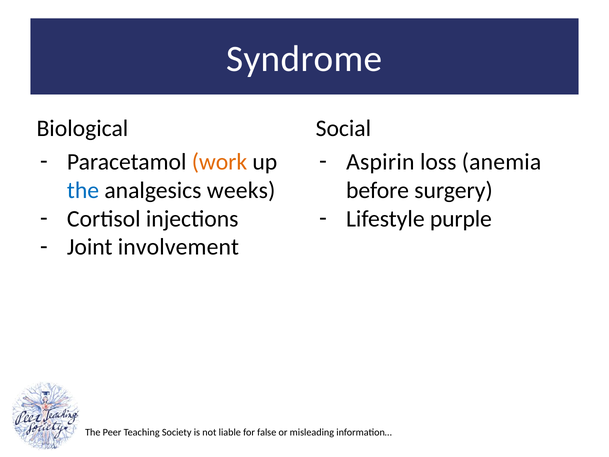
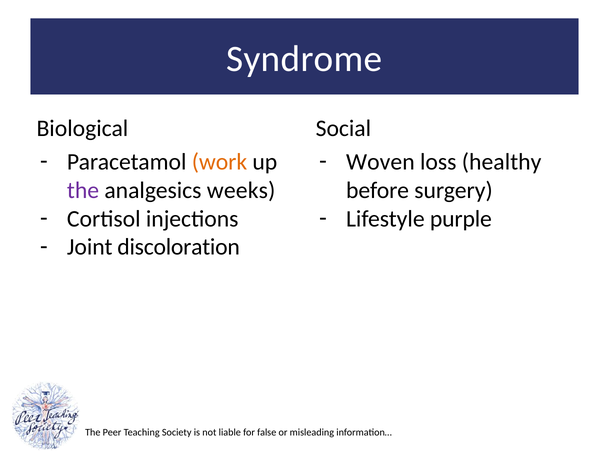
Aspirin: Aspirin -> Woven (380, 162)
anemia: anemia -> healthy (502, 162)
the colour: blue -> purple (83, 190)
involvement: involvement -> discoloration (179, 247)
